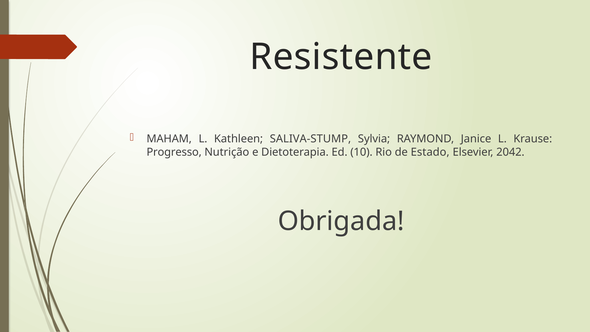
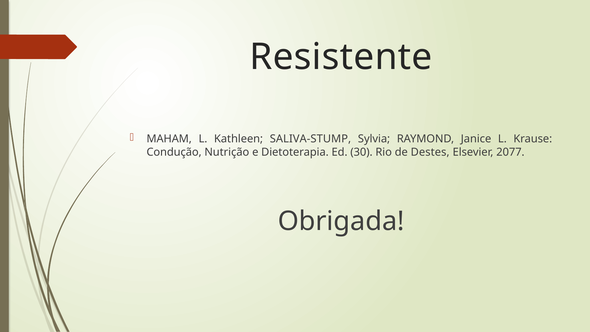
Progresso: Progresso -> Condução (174, 152)
10: 10 -> 30 (361, 152)
Estado: Estado -> Destes (430, 152)
2042: 2042 -> 2077 (510, 152)
